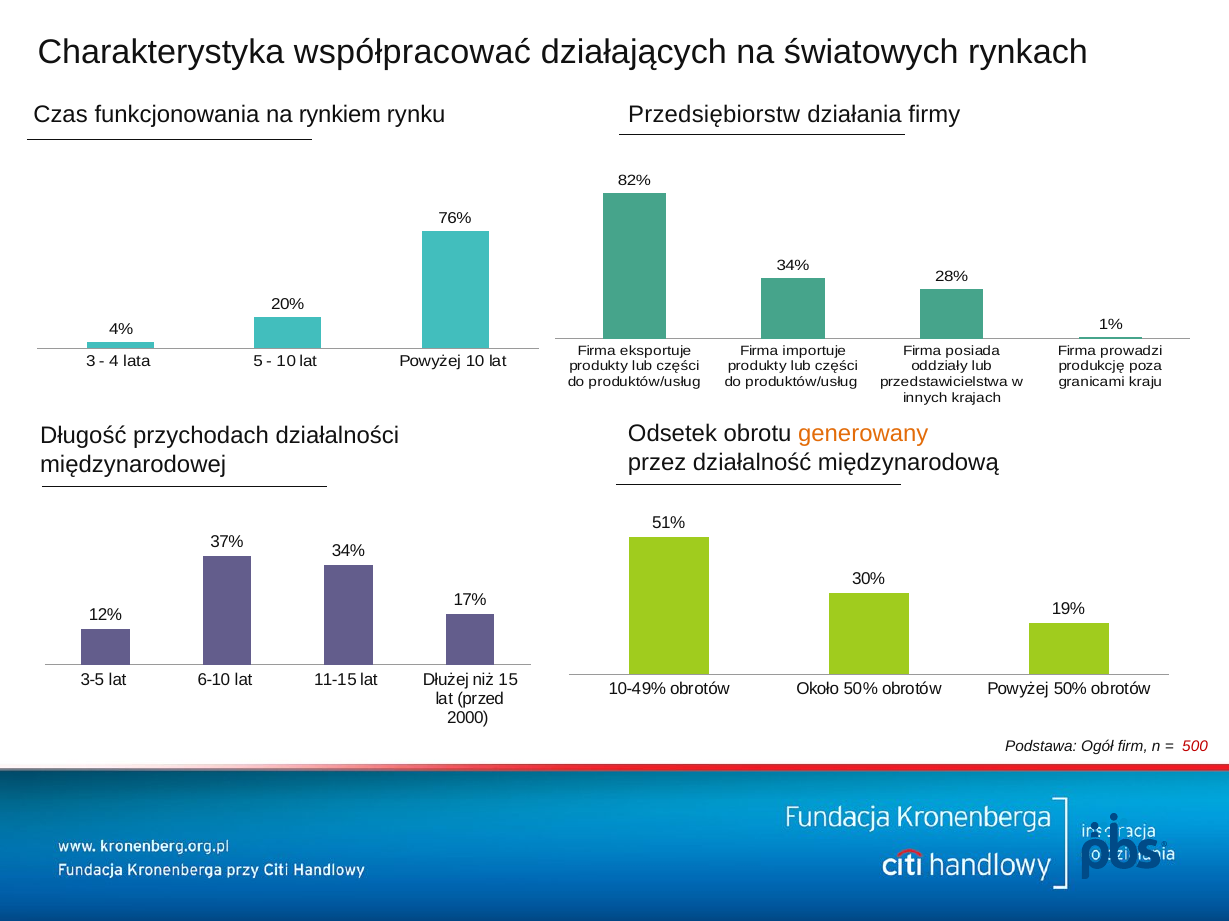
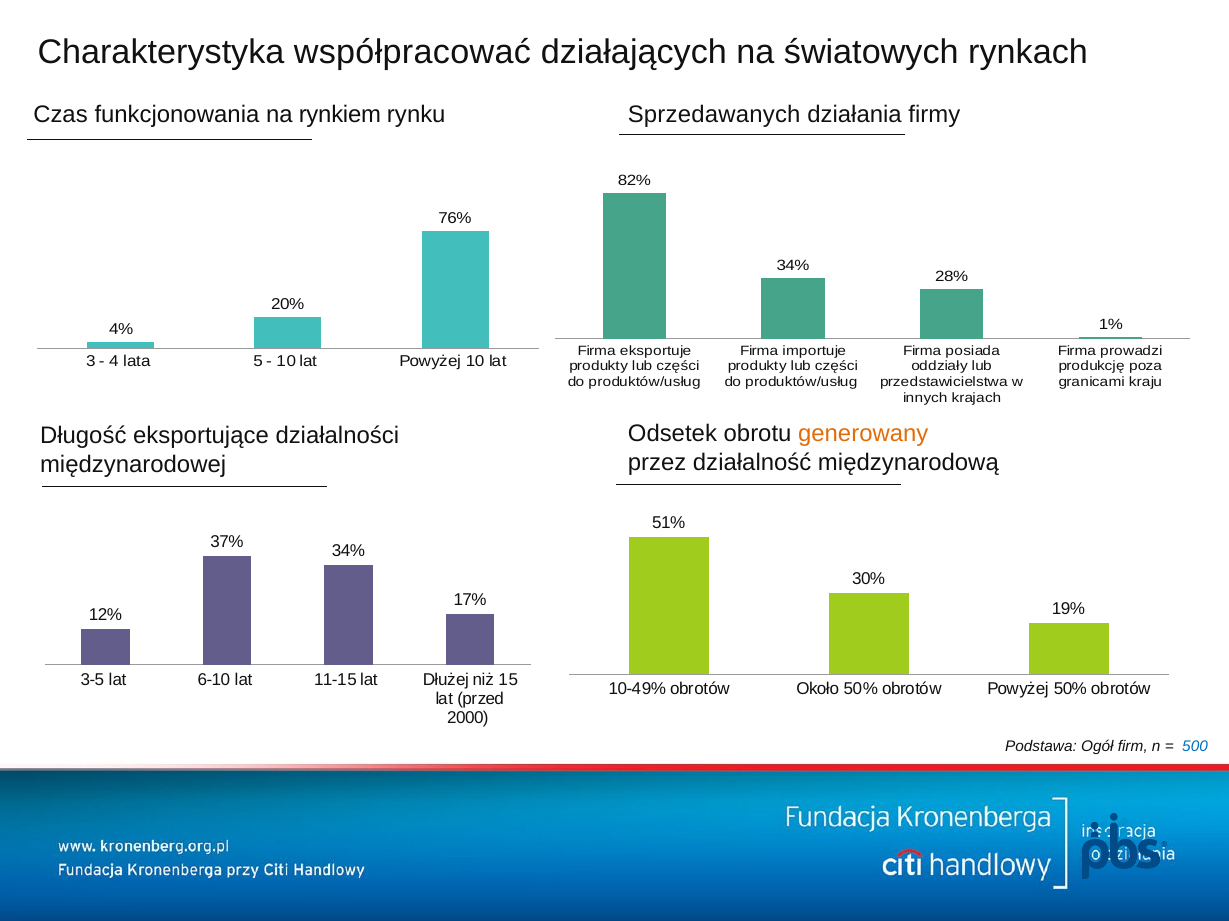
Przedsiębiorstw: Przedsiębiorstw -> Sprzedawanych (714, 115)
przychodach: przychodach -> eksportujące (201, 436)
500 colour: red -> blue (1195, 747)
